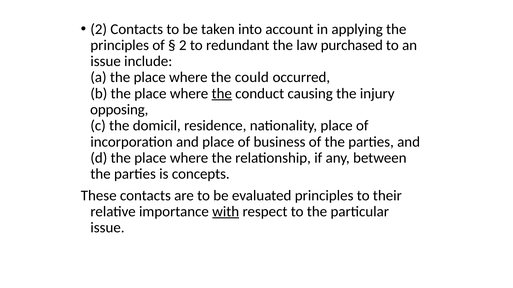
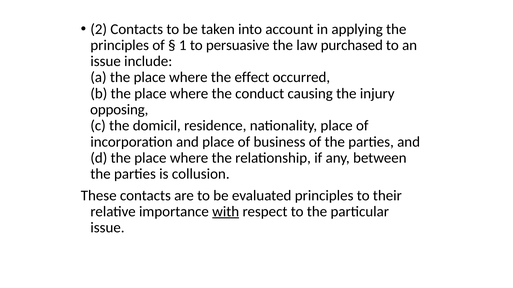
2: 2 -> 1 (183, 45)
redundant: redundant -> persuasive (238, 45)
could: could -> effect (252, 78)
the underline: present -> none (222, 94)
concepts: concepts -> collusion (201, 174)
